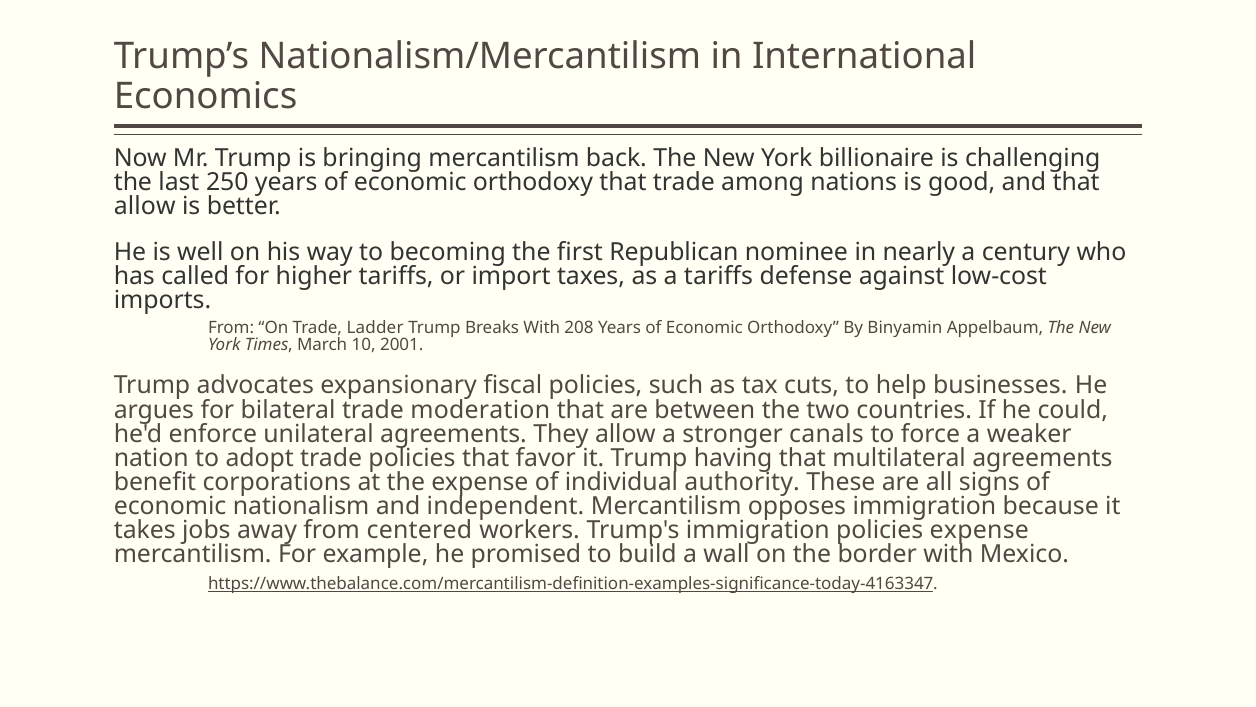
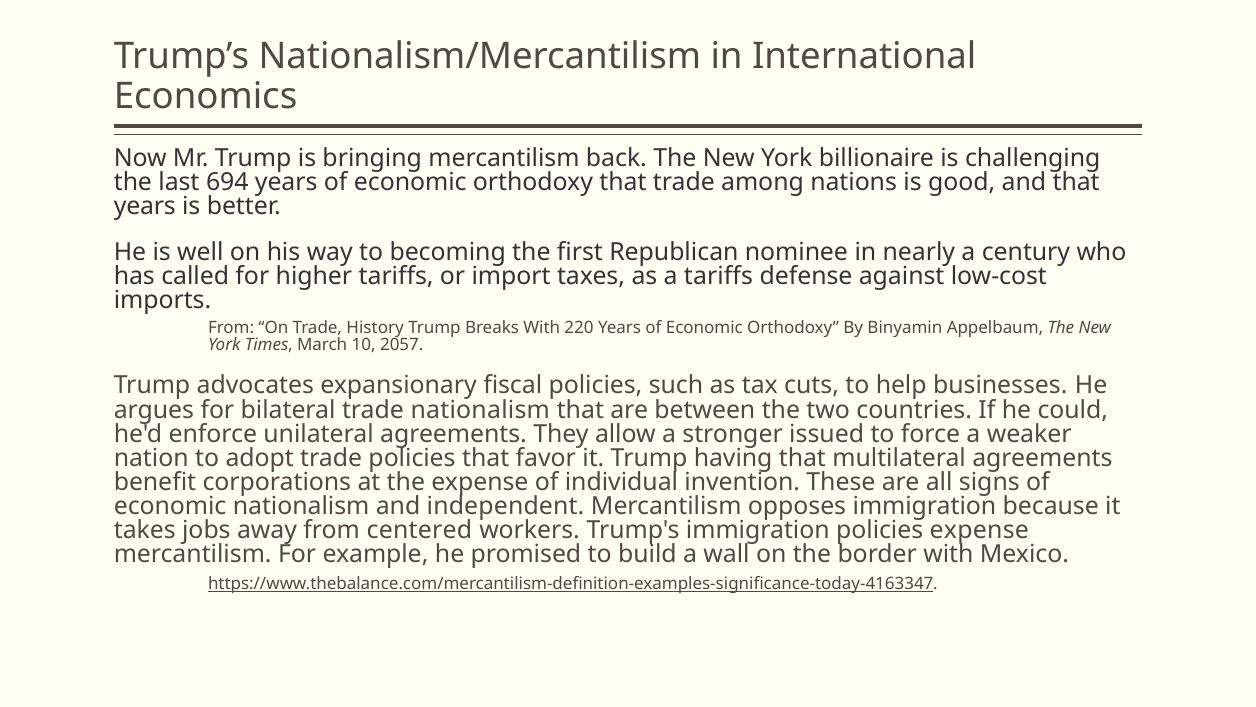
250: 250 -> 694 (227, 182)
allow: allow -> years (145, 206)
Ladder: Ladder -> History (375, 328)
208: 208 -> 220 (579, 328)
2001: 2001 -> 2057 (402, 344)
trade moderation: moderation -> nationalism (480, 410)
canals: canals -> issued (827, 434)
authority: authority -> invention (742, 482)
